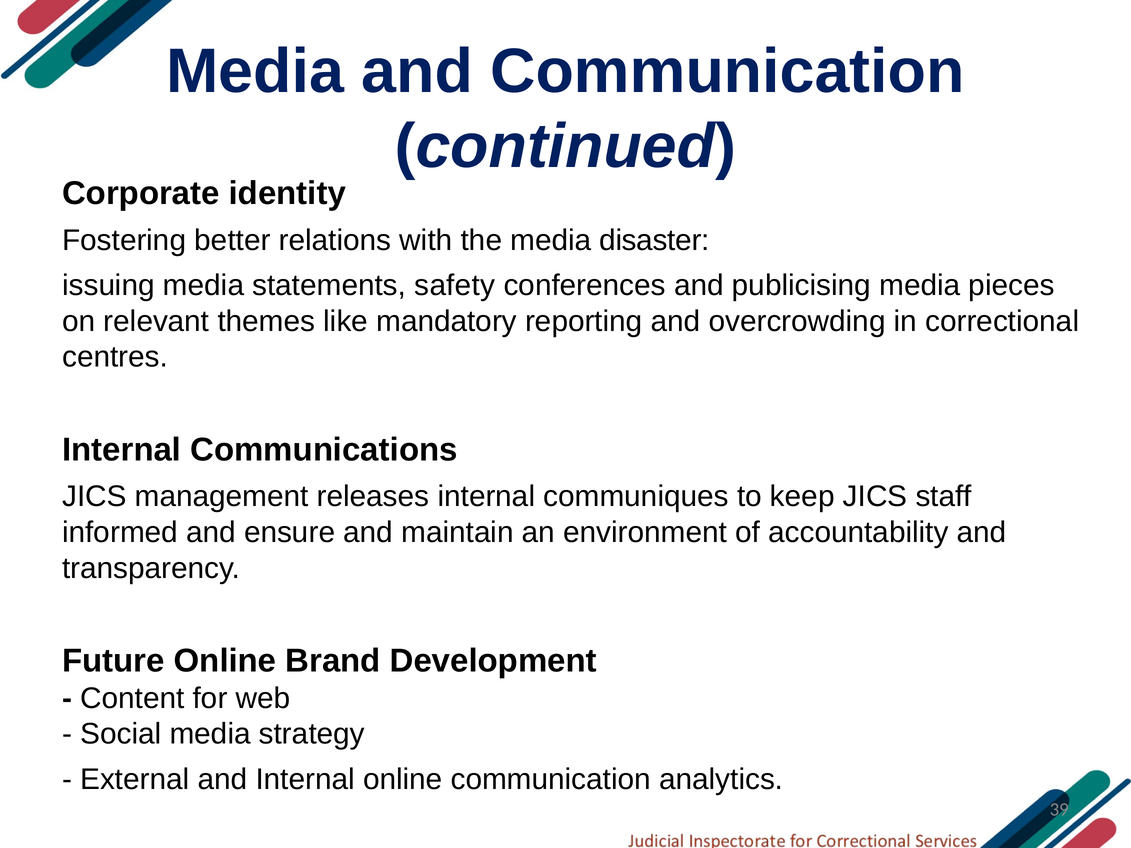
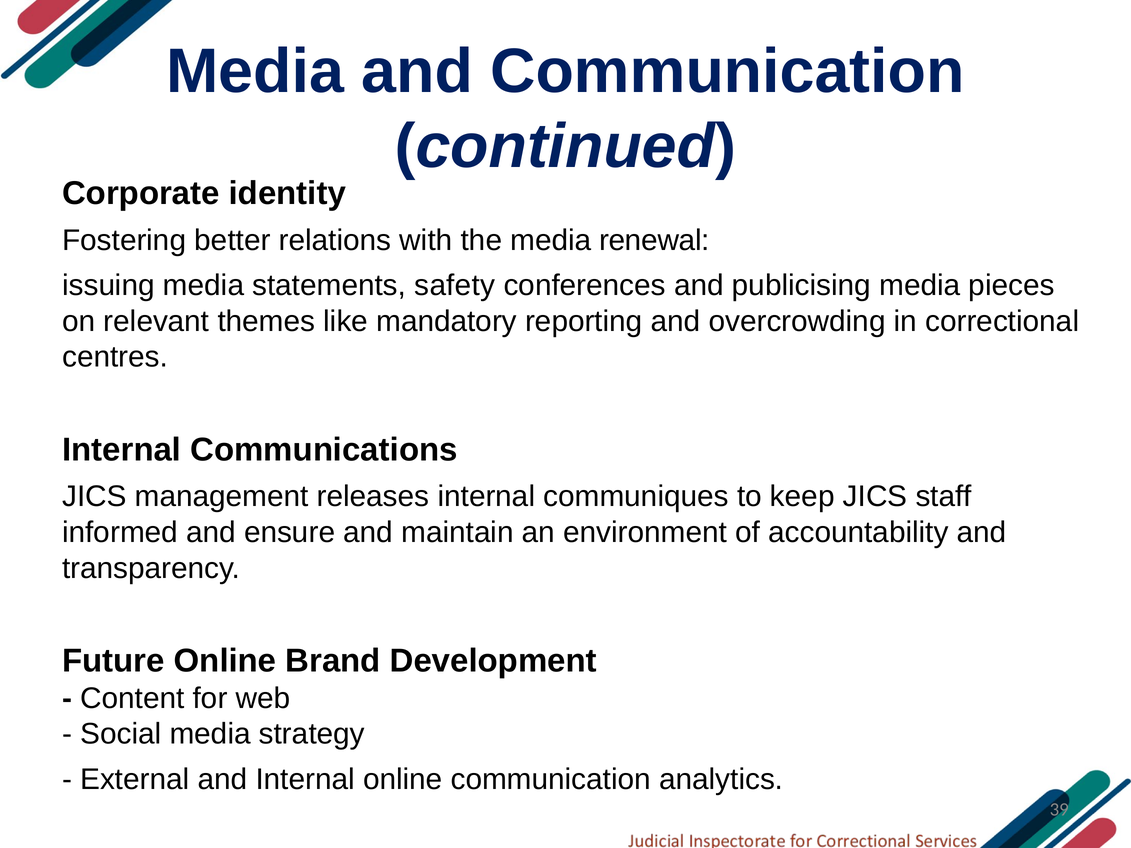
disaster: disaster -> renewal (654, 240)
